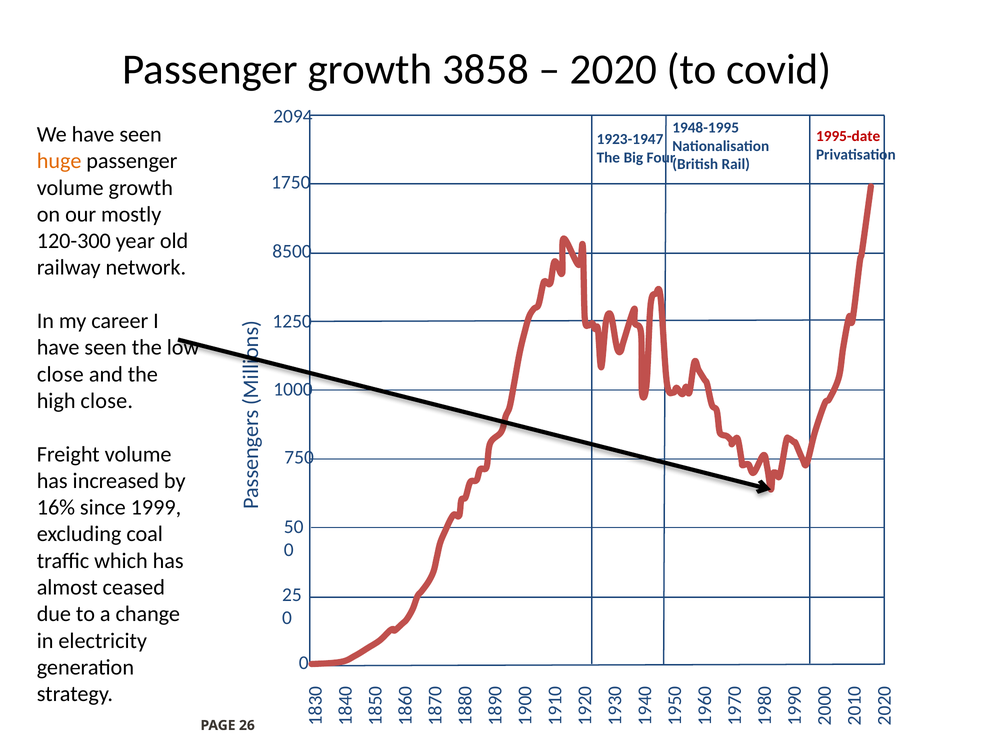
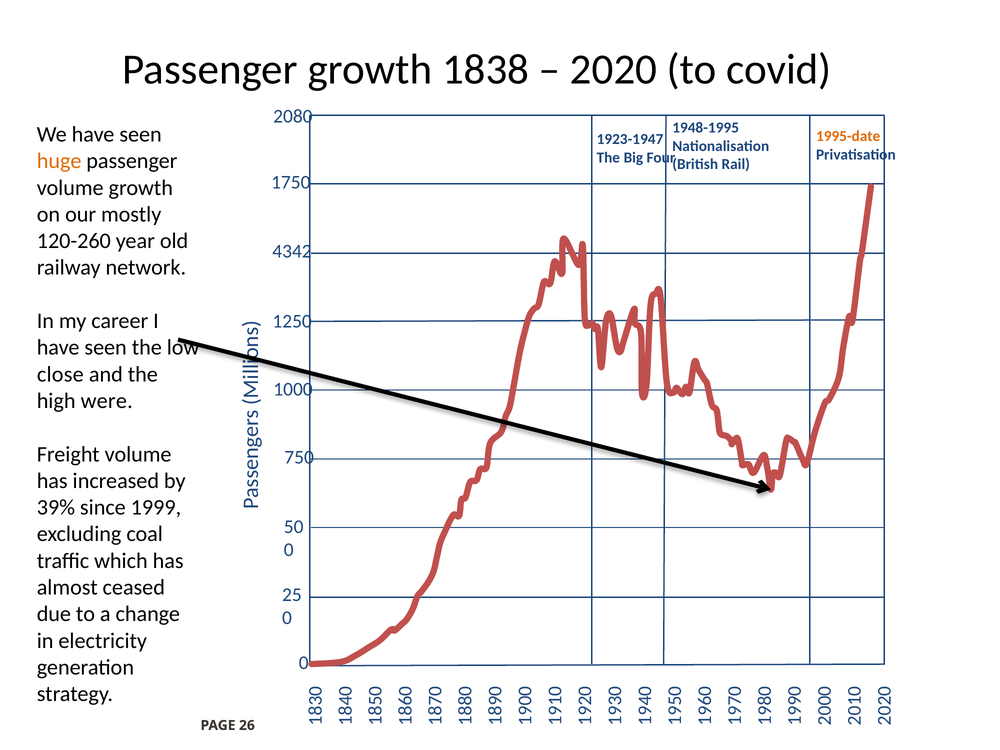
3858: 3858 -> 1838 (486, 69)
2094: 2094 -> 2080 (293, 116)
1995-date colour: red -> orange (848, 136)
120-300: 120-300 -> 120-260 (74, 241)
8500: 8500 -> 4342 (292, 251)
high close: close -> were (107, 401)
16%: 16% -> 39% (56, 508)
